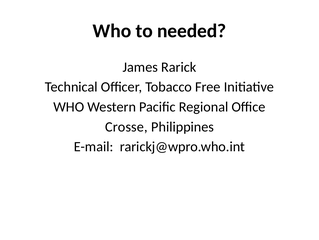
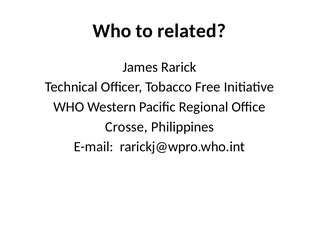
needed: needed -> related (192, 31)
